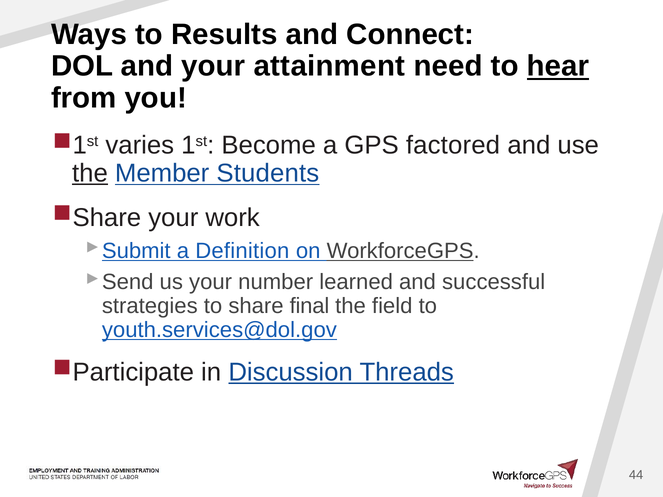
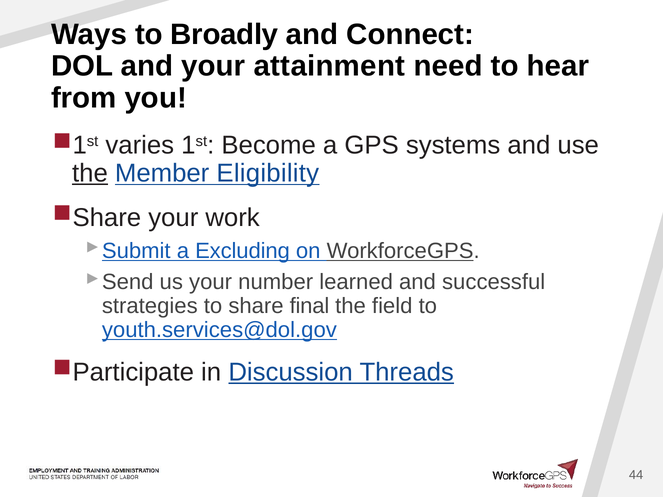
Results: Results -> Broadly (224, 34)
hear underline: present -> none (558, 66)
factored: factored -> systems (453, 145)
Students: Students -> Eligibility (268, 173)
Definition: Definition -> Excluding (243, 251)
